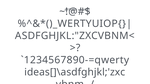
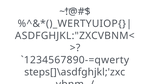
ideas[]\asdfghjkl;'zxc: ideas[]\asdfghjkl;'zxc -> steps[]\asdfghjkl;'zxc (75, 72)
